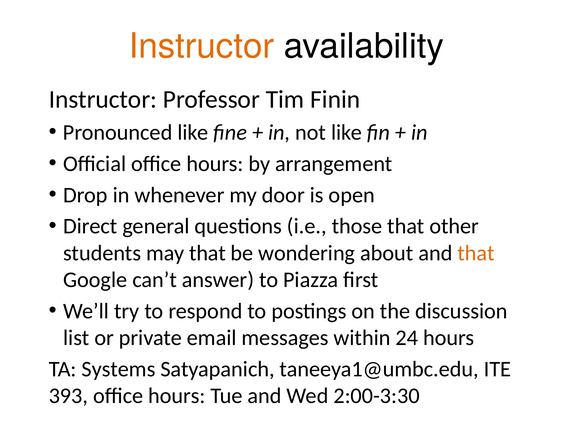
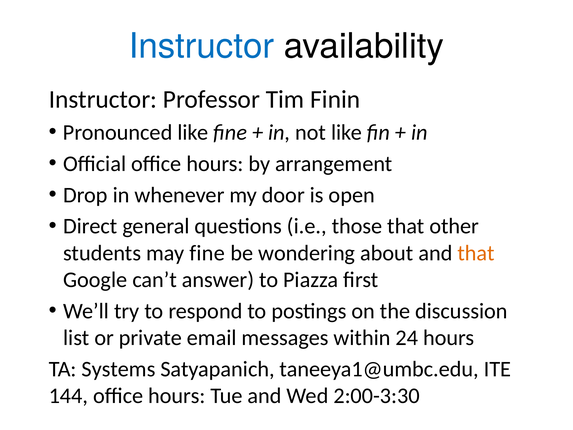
Instructor colour: orange -> blue (201, 46)
may that: that -> fine (207, 253)
393: 393 -> 144 (68, 396)
